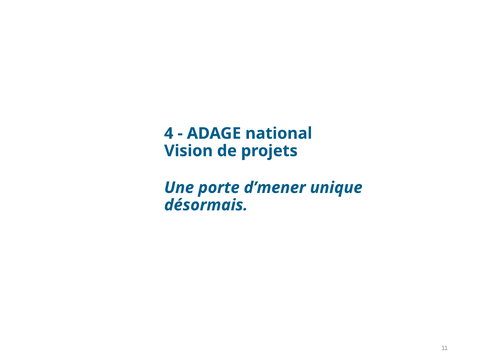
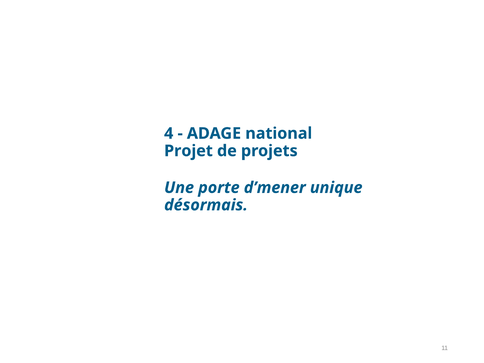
Vision: Vision -> Projet (188, 151)
